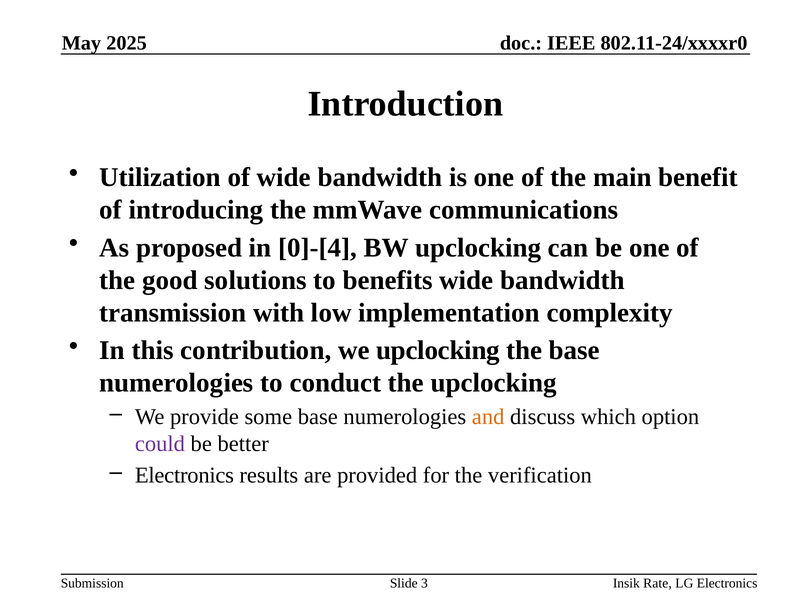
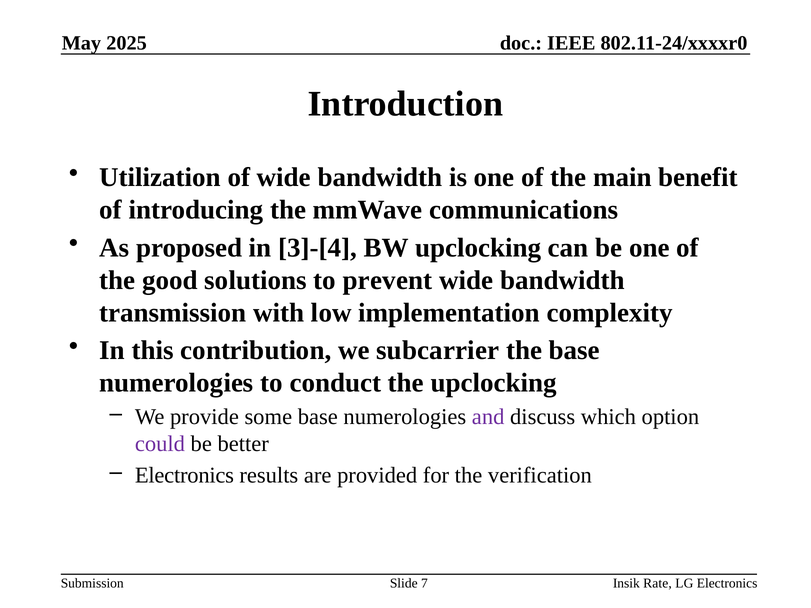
0]-[4: 0]-[4 -> 3]-[4 (318, 248)
benefits: benefits -> prevent (388, 280)
we upclocking: upclocking -> subcarrier (438, 351)
and colour: orange -> purple (488, 417)
3: 3 -> 7 (424, 583)
